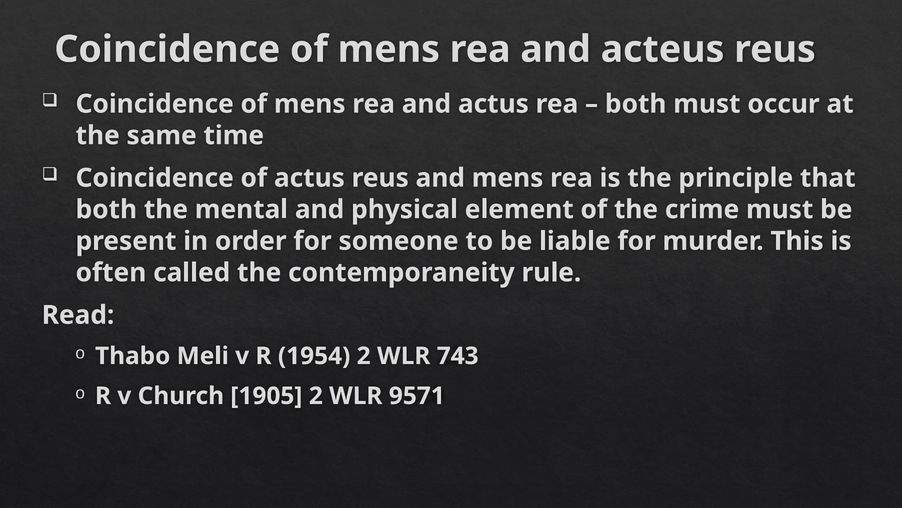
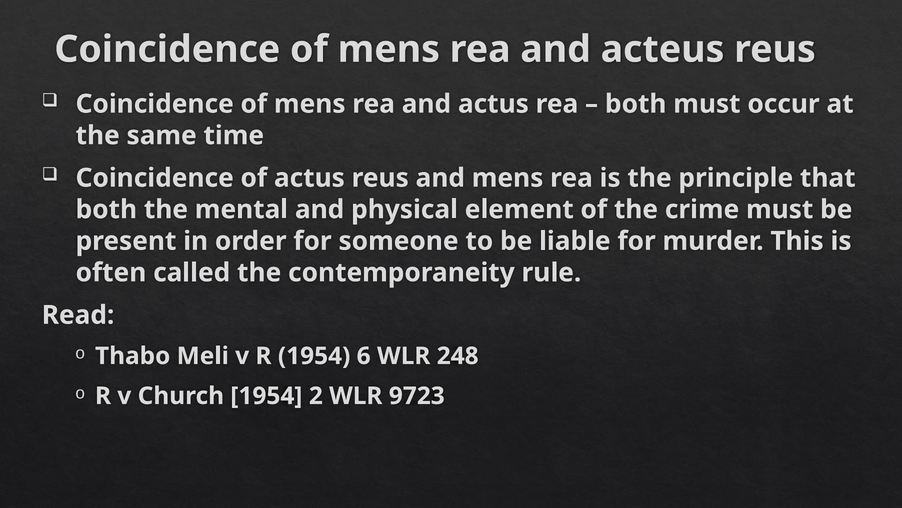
1954 2: 2 -> 6 (364, 356)
743: 743 -> 248 (458, 356)
Church 1905: 1905 -> 1954 (266, 395)
9571: 9571 -> 9723 (417, 395)
